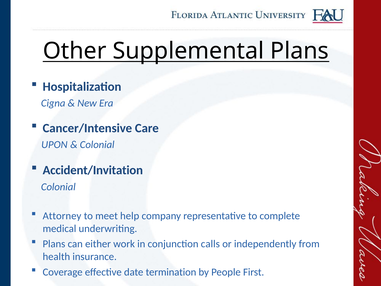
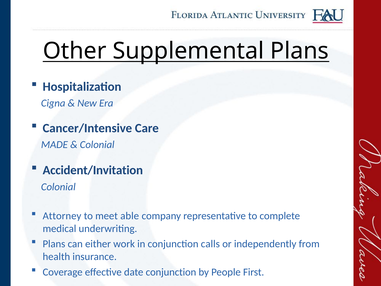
UPON: UPON -> MADE (54, 144)
help: help -> able (130, 216)
date termination: termination -> conjunction (171, 272)
